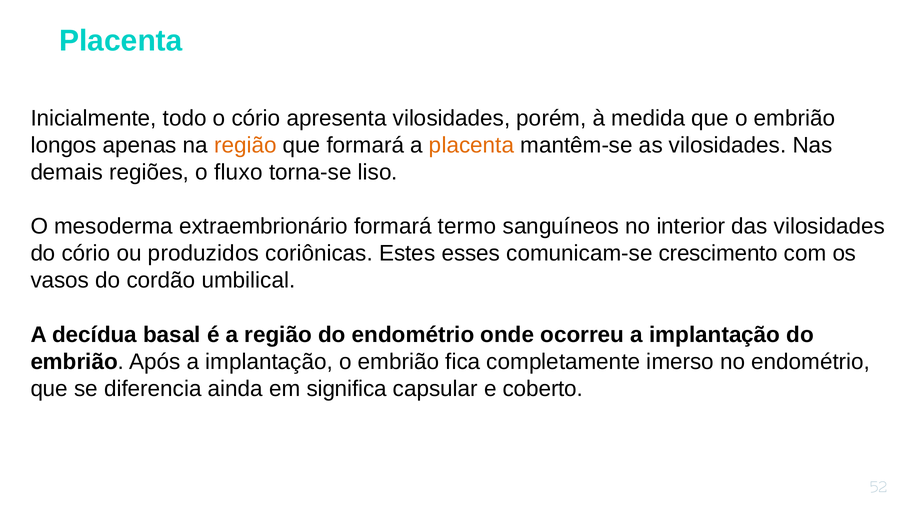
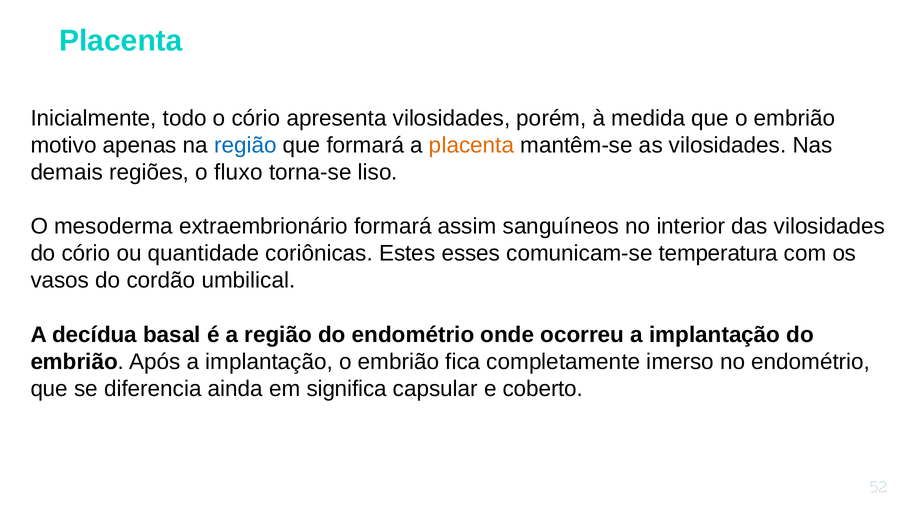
longos: longos -> motivo (64, 145)
região colour: orange -> blue (245, 145)
termo: termo -> assim (467, 226)
produzidos: produzidos -> quantidade (203, 253)
crescimento: crescimento -> temperatura (718, 253)
